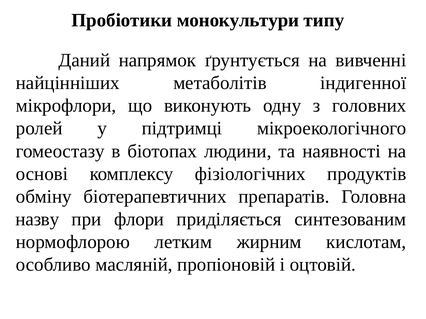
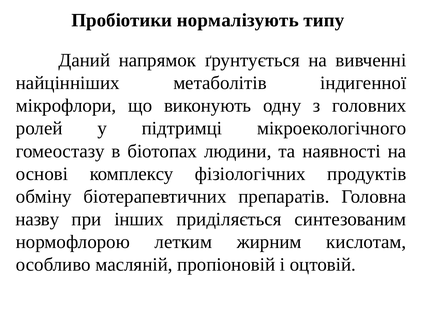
монокультури: монокультури -> нормалізують (238, 20)
флори: флори -> інших (139, 220)
